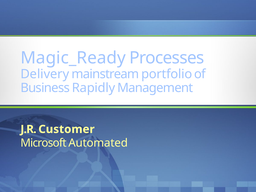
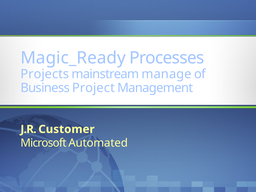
Delivery: Delivery -> Projects (45, 74)
portfolio: portfolio -> manage (167, 74)
Rapidly: Rapidly -> Project (93, 88)
